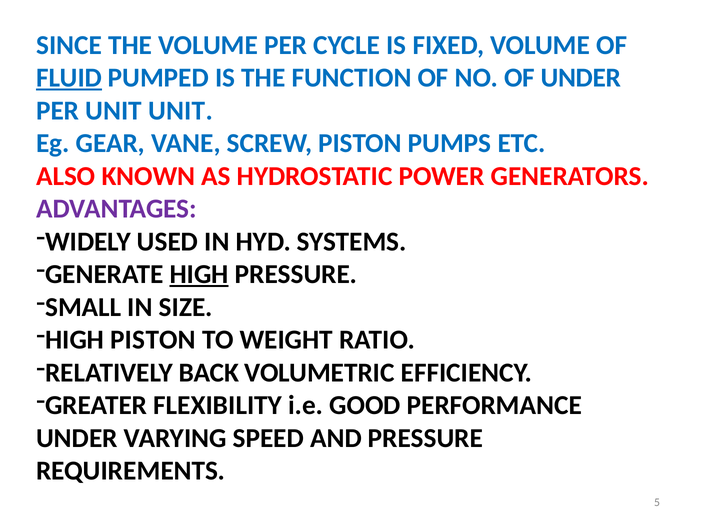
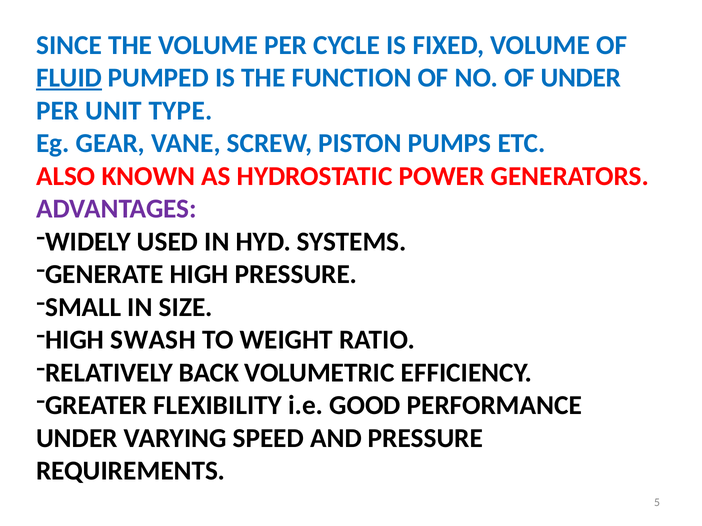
UNIT UNIT: UNIT -> TYPE (181, 111)
HIGH underline: present -> none (199, 275)
HIGH PISTON: PISTON -> SWASH (153, 340)
